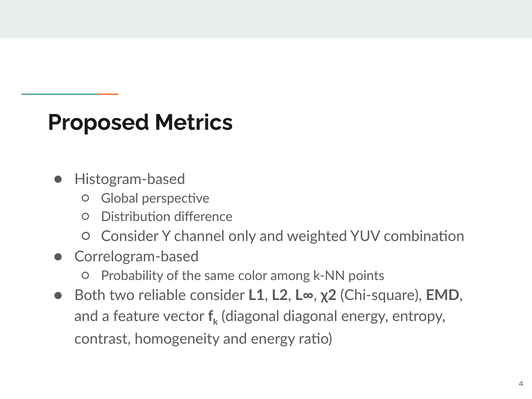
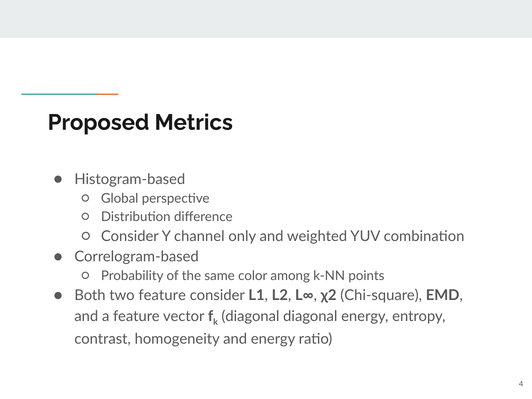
two reliable: reliable -> feature (162, 295)
